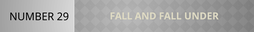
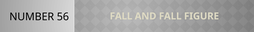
29: 29 -> 56 (63, 17)
UNDER: UNDER -> FIGURE (202, 16)
